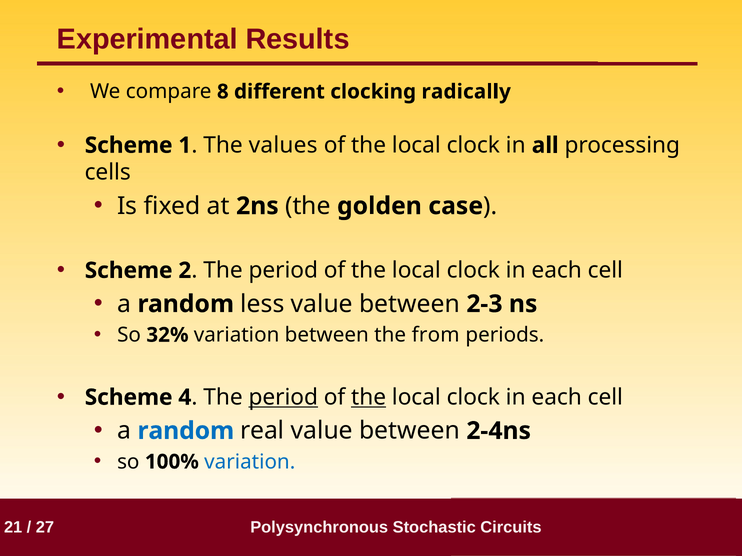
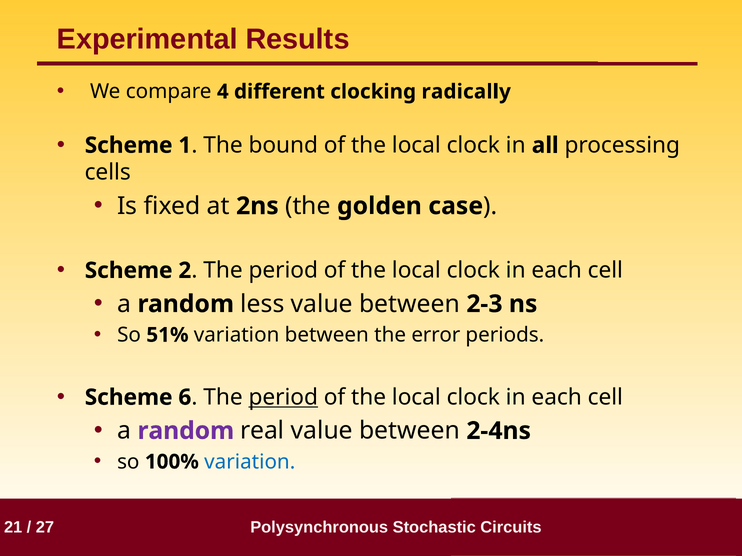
8: 8 -> 4 (223, 92)
values: values -> bound (283, 145)
32%: 32% -> 51% (167, 335)
from: from -> error (436, 335)
4: 4 -> 6 (185, 398)
the underline: present -> none (369, 398)
random colour: blue -> purple (186, 431)
